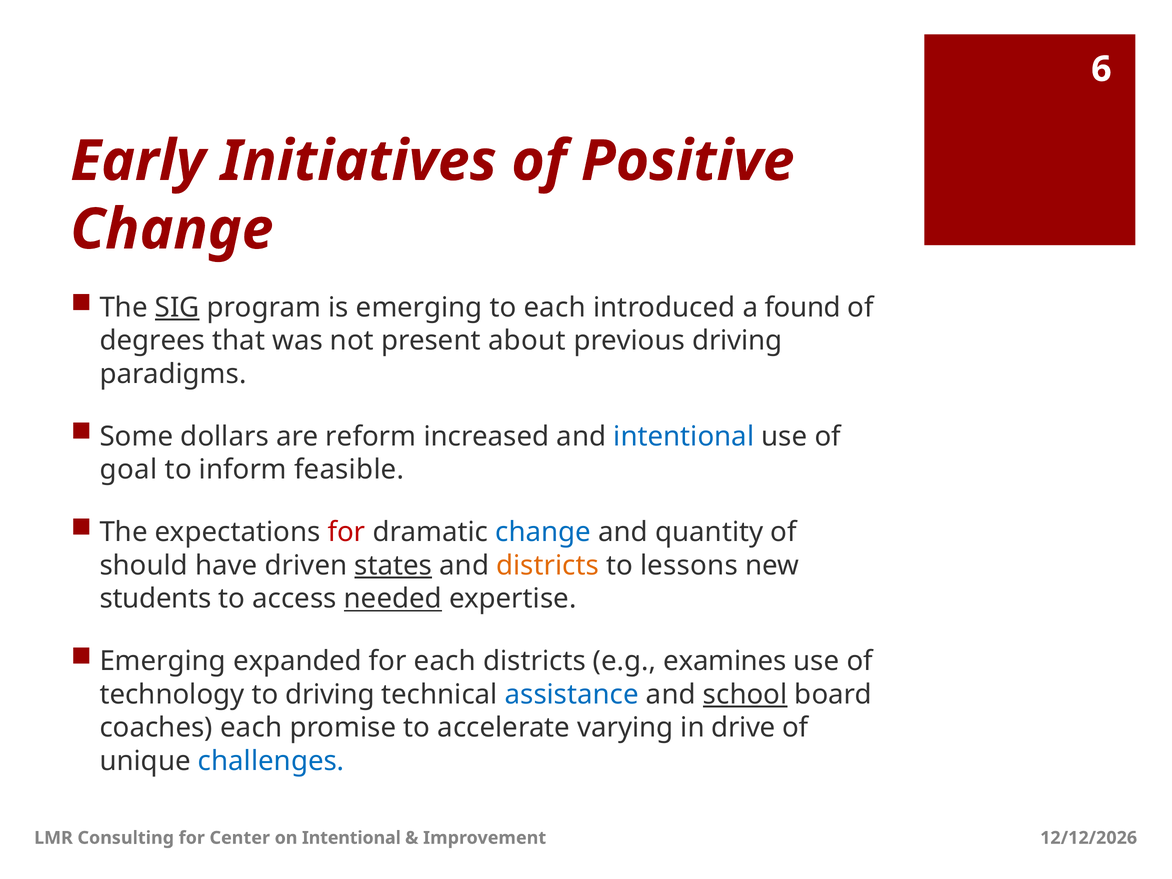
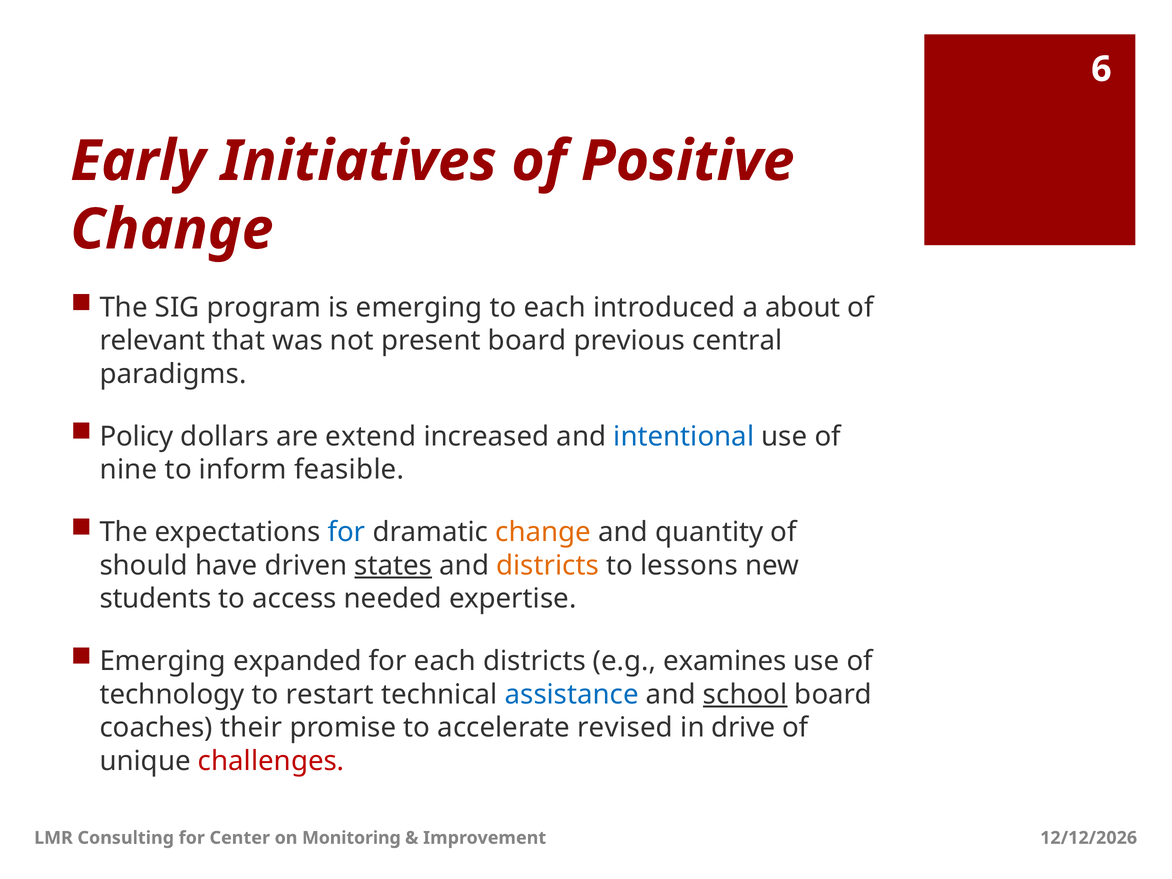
SIG underline: present -> none (177, 308)
found: found -> about (803, 308)
degrees: degrees -> relevant (152, 341)
present about: about -> board (527, 341)
previous driving: driving -> central (737, 341)
Some: Some -> Policy (137, 437)
reform: reform -> extend (371, 437)
goal: goal -> nine (129, 470)
for colour: red -> blue (347, 532)
change colour: blue -> orange (543, 532)
needed underline: present -> none (393, 599)
to driving: driving -> restart (330, 695)
coaches each: each -> their (251, 728)
varying: varying -> revised (625, 728)
challenges colour: blue -> red (271, 761)
on Intentional: Intentional -> Monitoring (351, 838)
